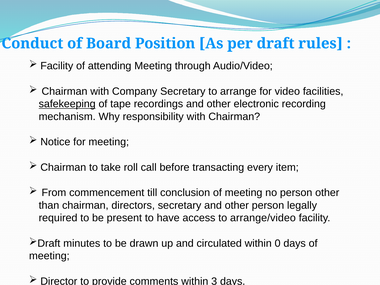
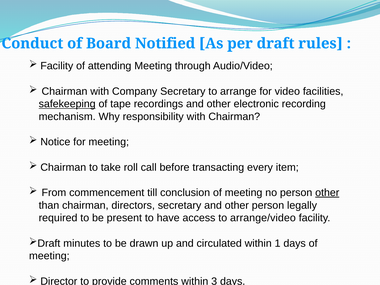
Position: Position -> Notified (165, 43)
other underline: none -> present (327, 193)
0: 0 -> 1 (278, 243)
